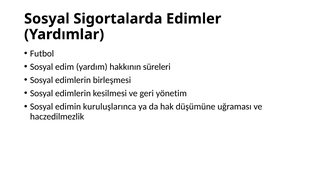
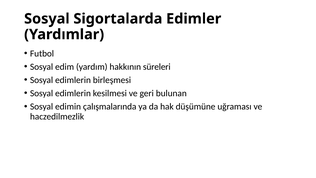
yönetim: yönetim -> bulunan (171, 93)
kuruluşlarınca: kuruluşlarınca -> çalışmalarında (110, 106)
